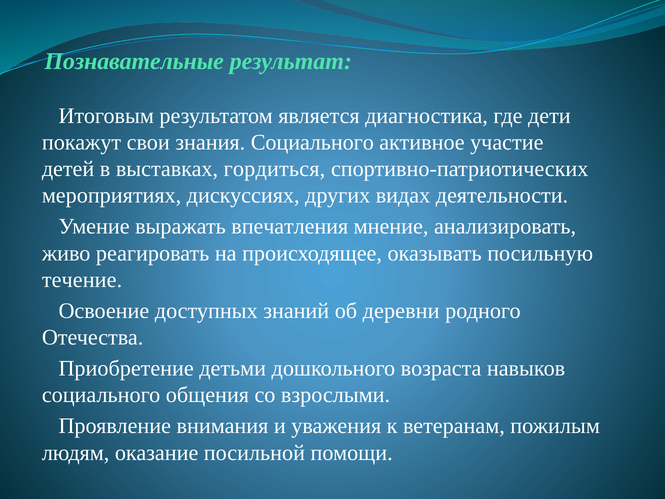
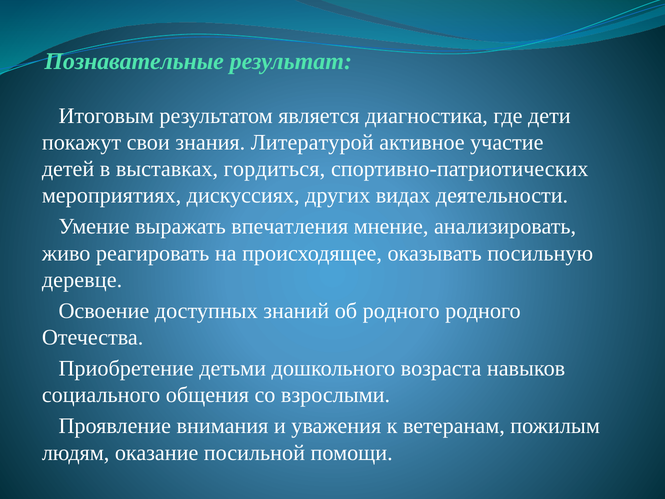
знания Социального: Социального -> Литературой (312, 142)
течение: течение -> деревце (82, 280)
об деревни: деревни -> родного (401, 311)
